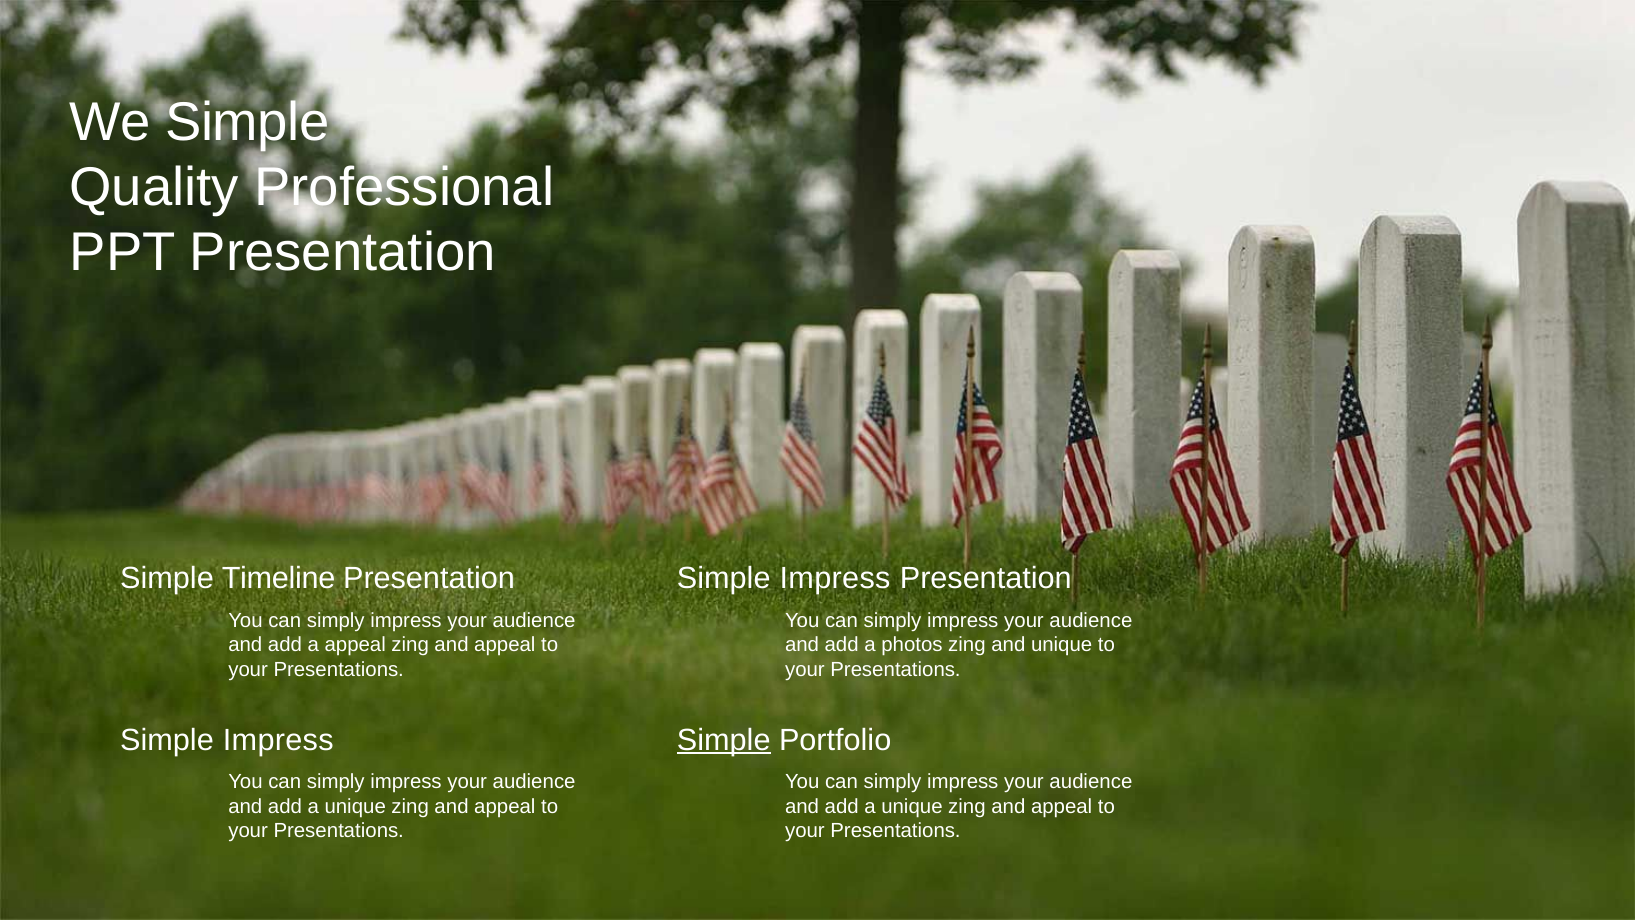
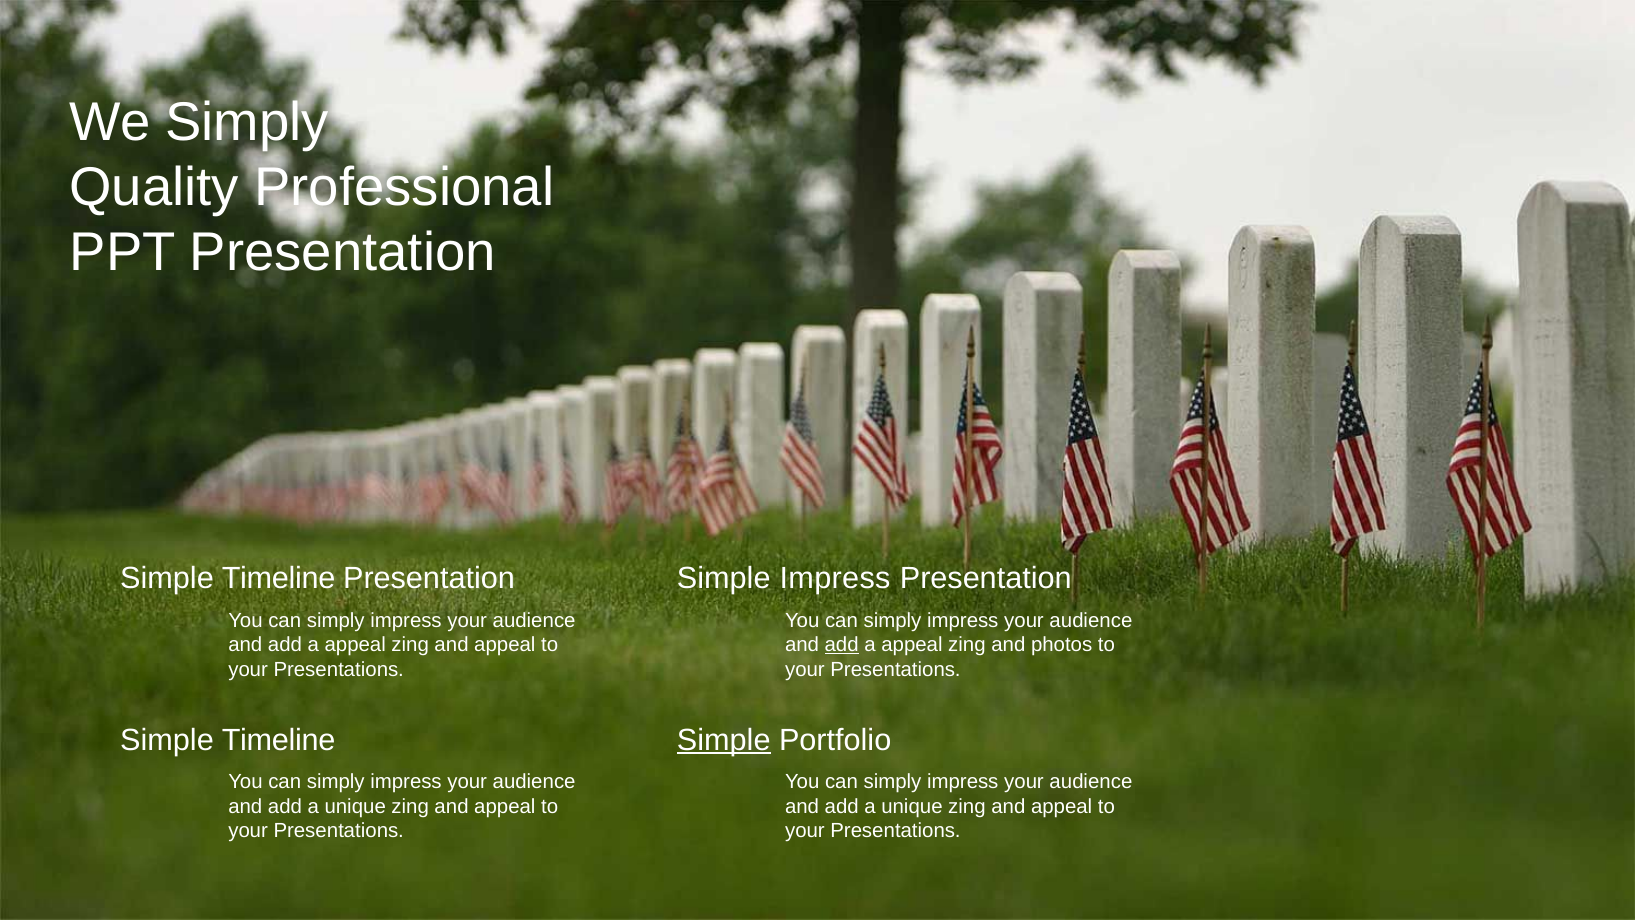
We Simple: Simple -> Simply (247, 122)
add underline: none -> present (842, 645)
photos: photos -> appeal (912, 645)
and unique: unique -> photos (1062, 645)
Impress: Impress -> Timeline (279, 740)
